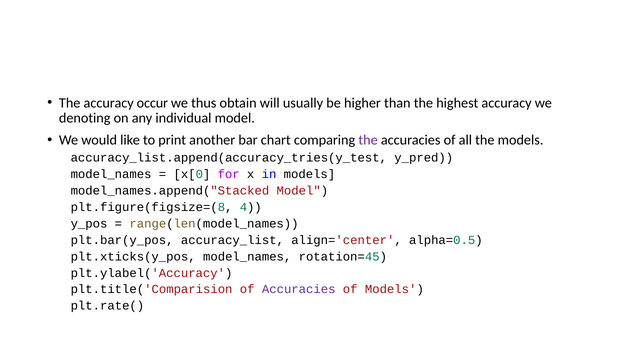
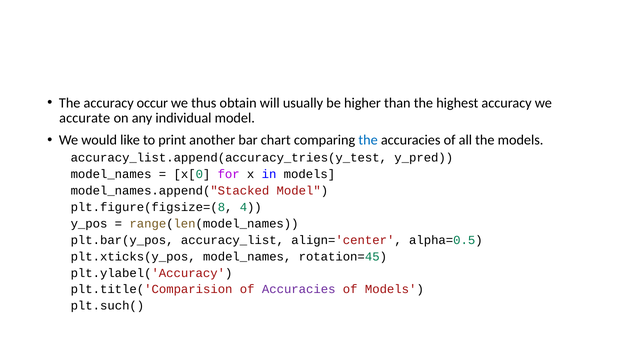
denoting: denoting -> accurate (85, 118)
the colour: purple -> blue (368, 140)
plt.rate(: plt.rate( -> plt.such( (107, 306)
